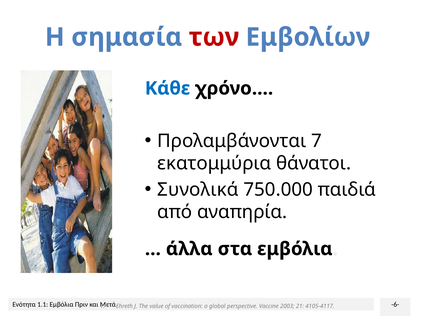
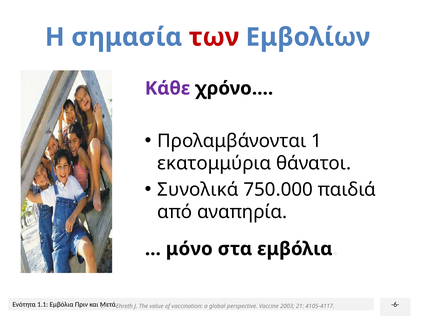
Κάθε colour: blue -> purple (168, 89)
Προλαμβάνονται 7: 7 -> 1 (317, 141)
άλλα: άλλα -> μόνο (189, 249)
